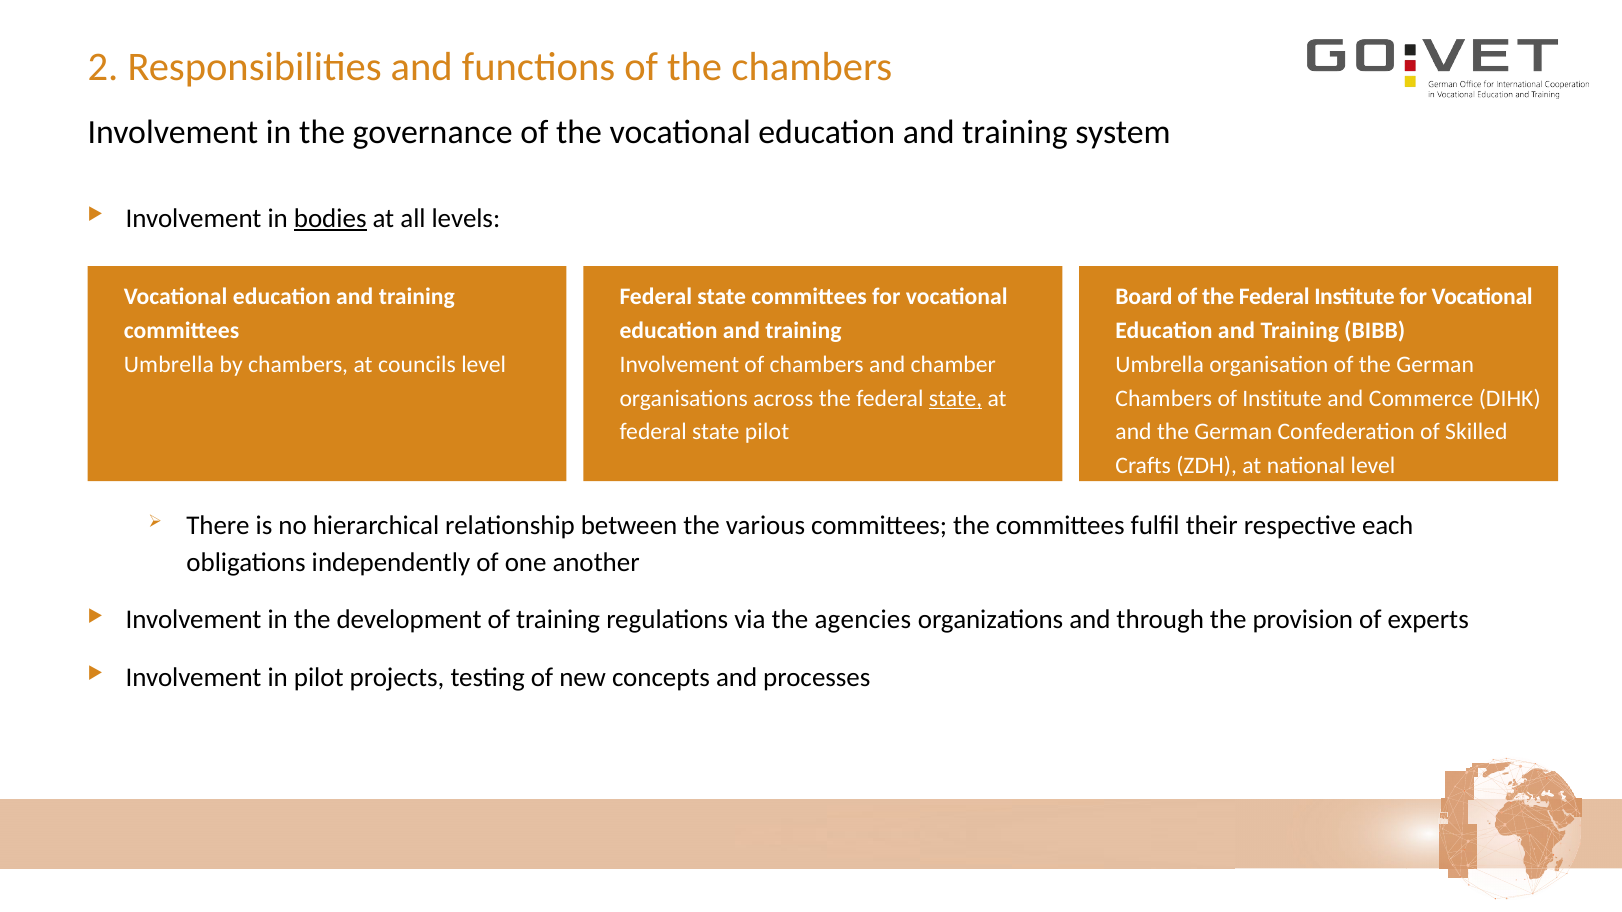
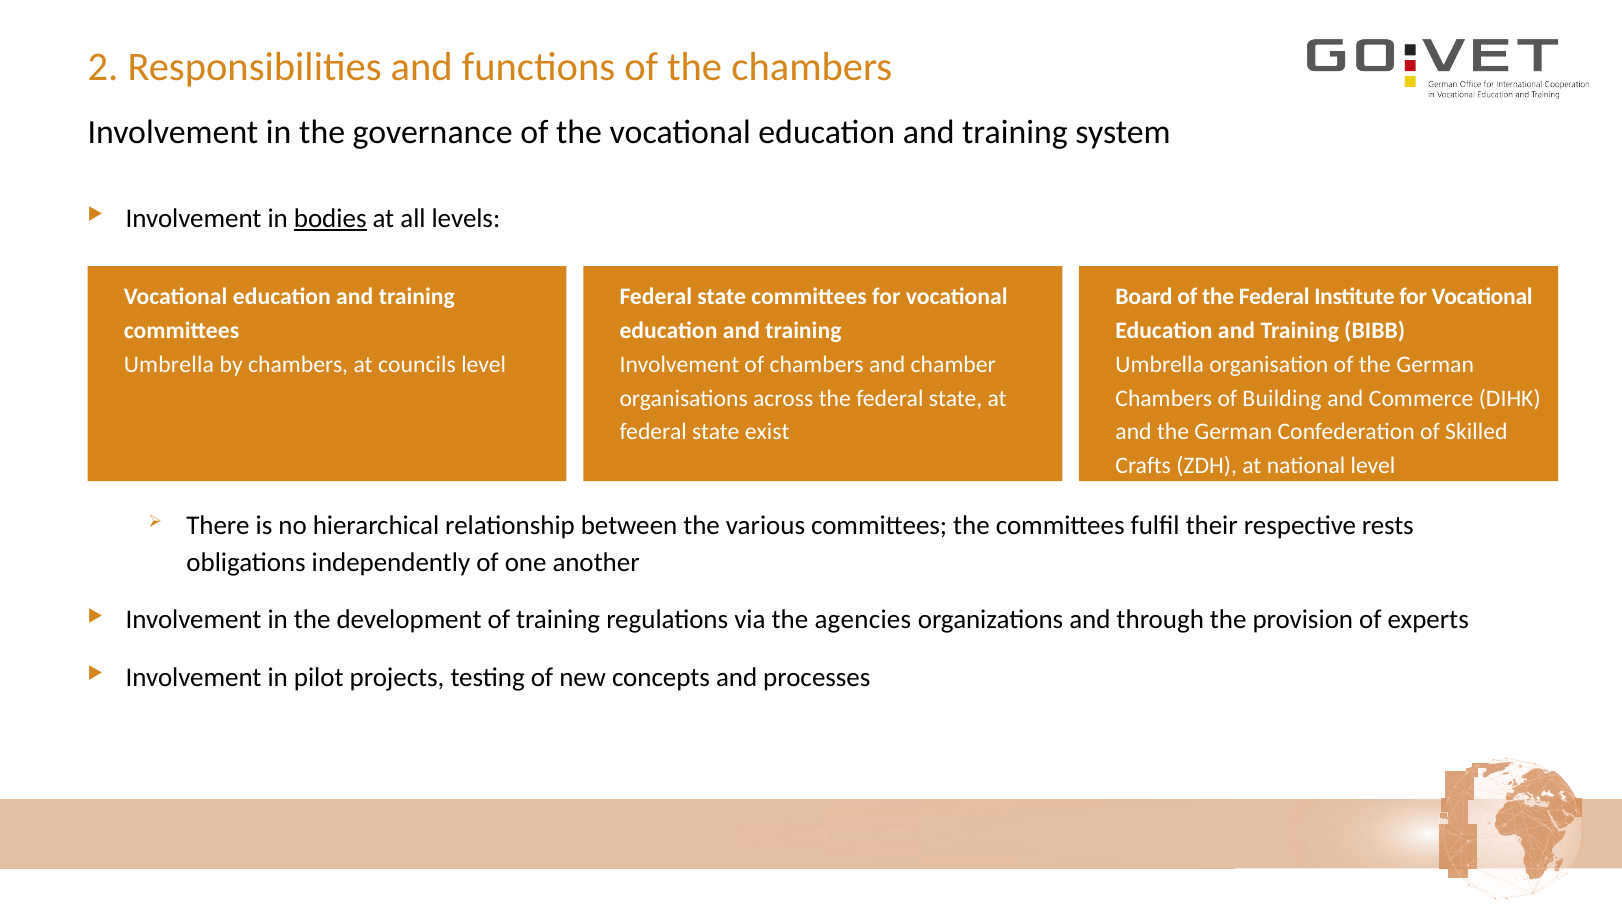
state underline: present -> none (956, 398)
of Institute: Institute -> Building (1282, 398)
state pilot: pilot -> exist (767, 432)
each: each -> rests (1388, 526)
